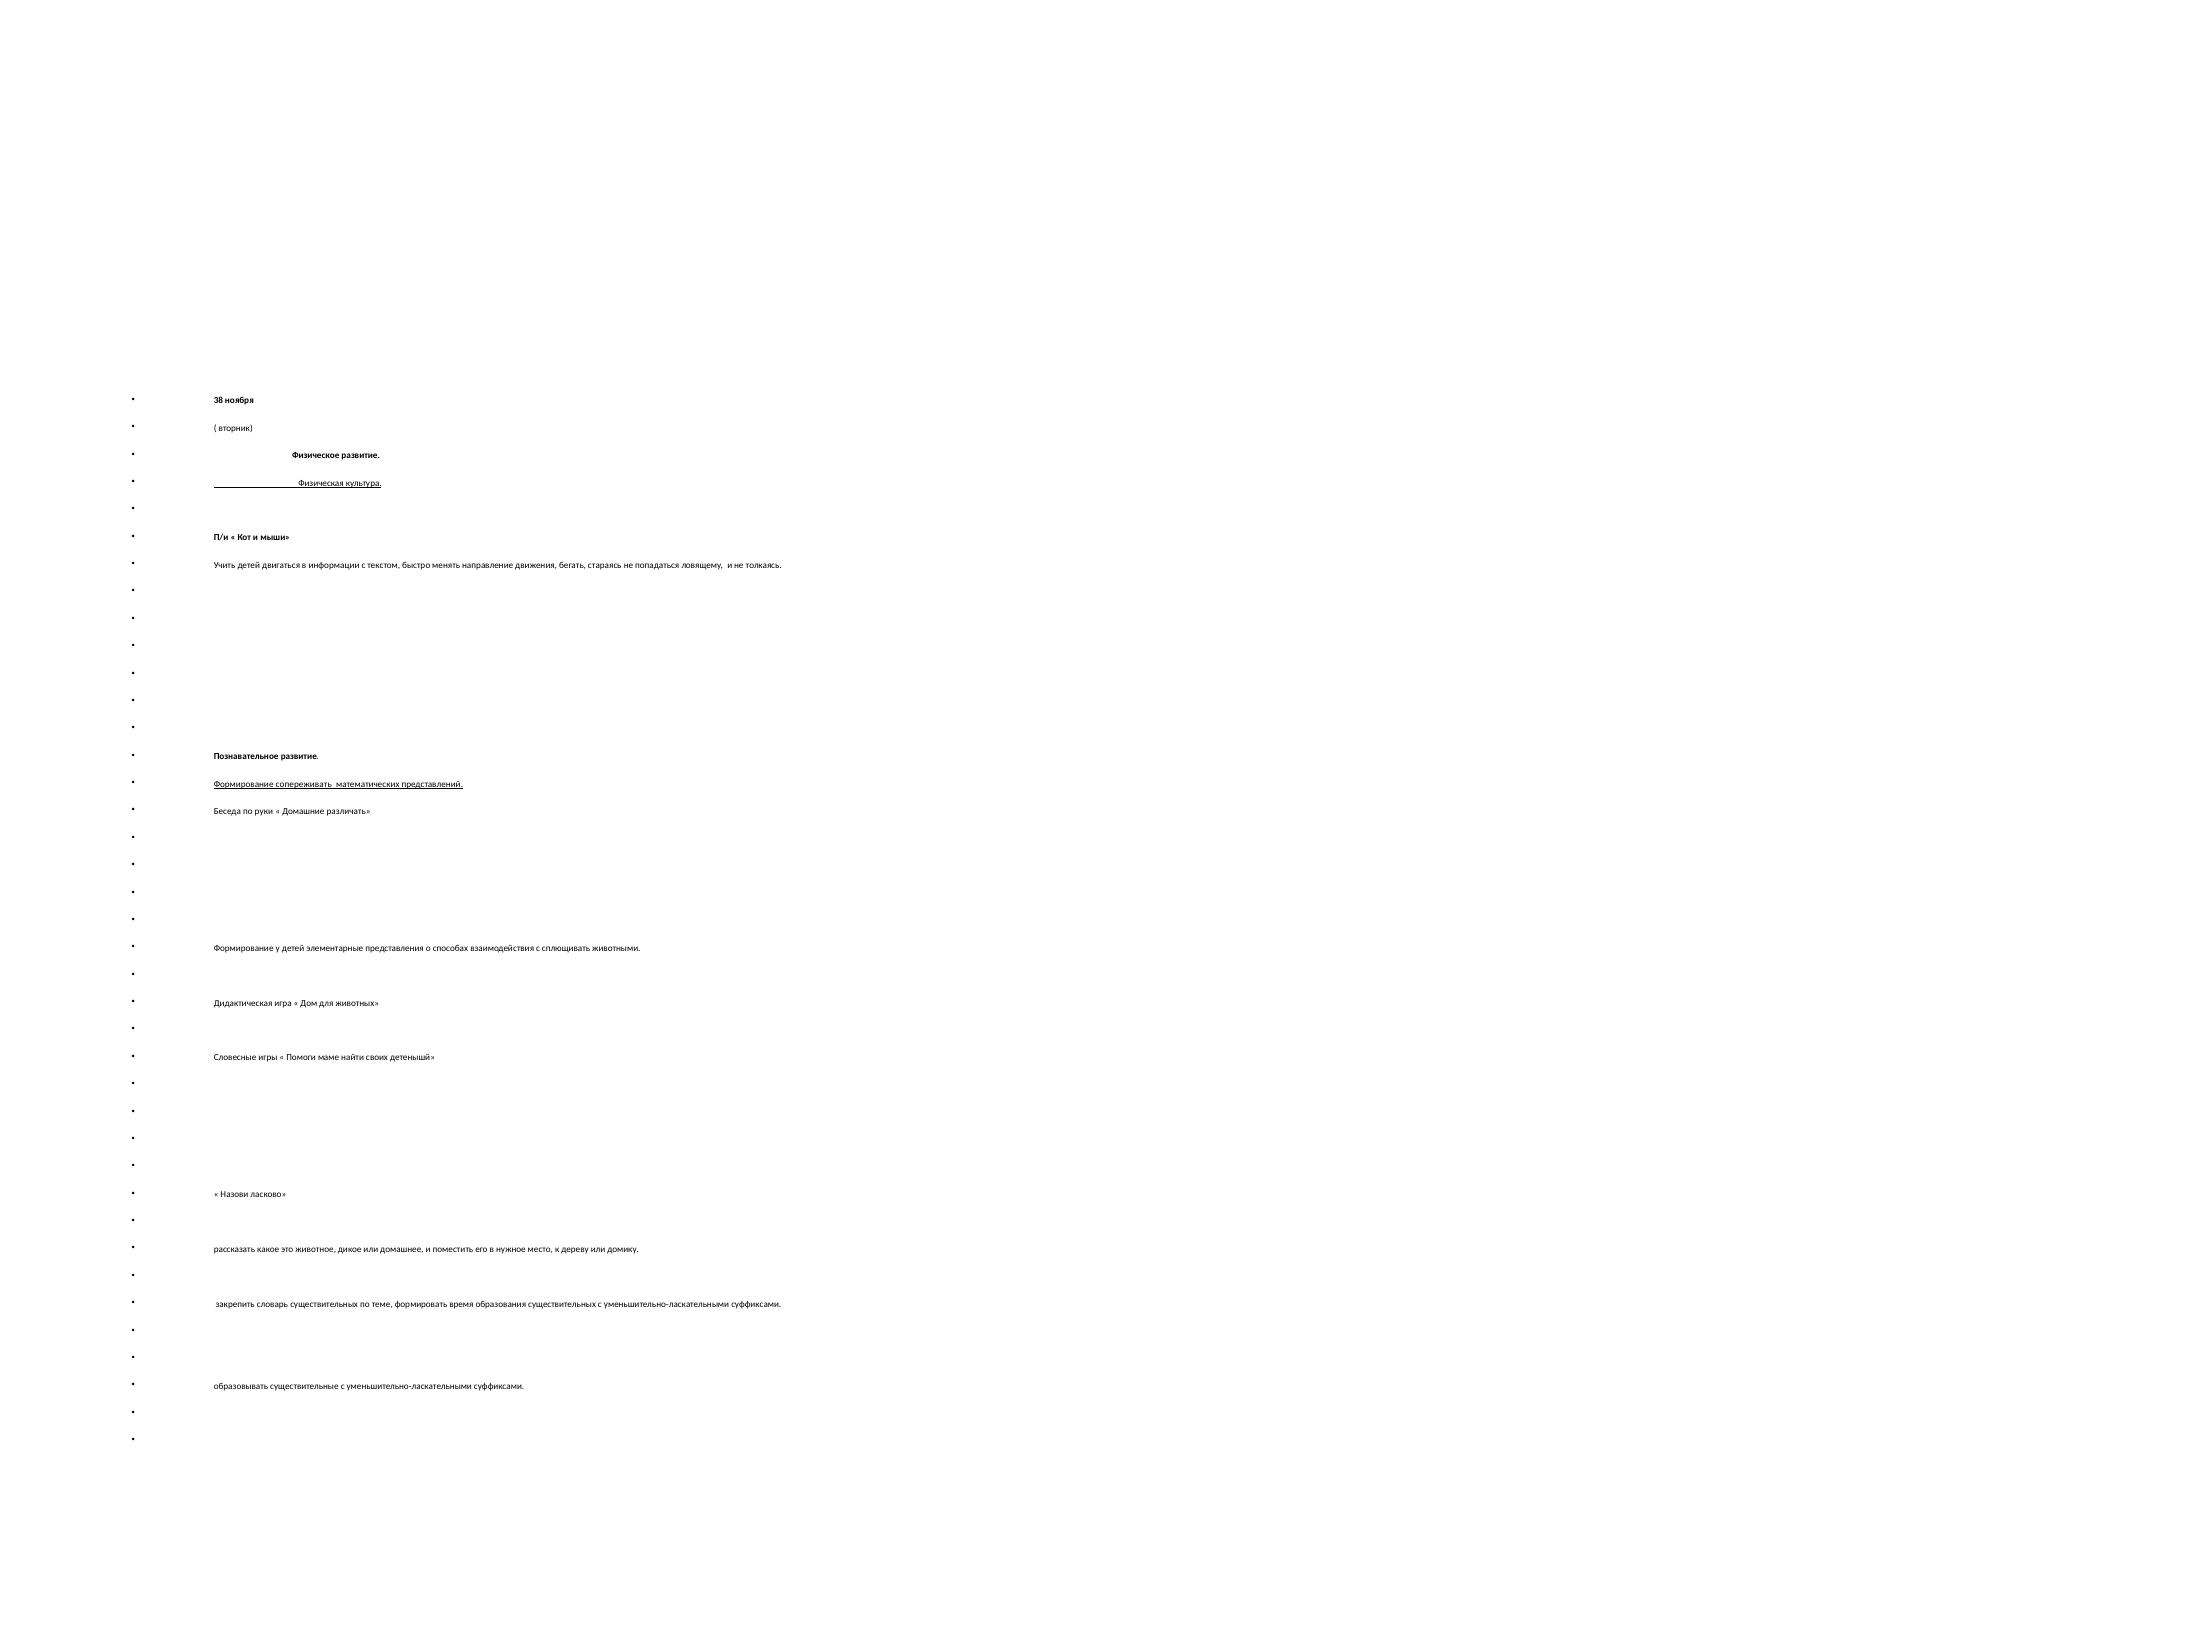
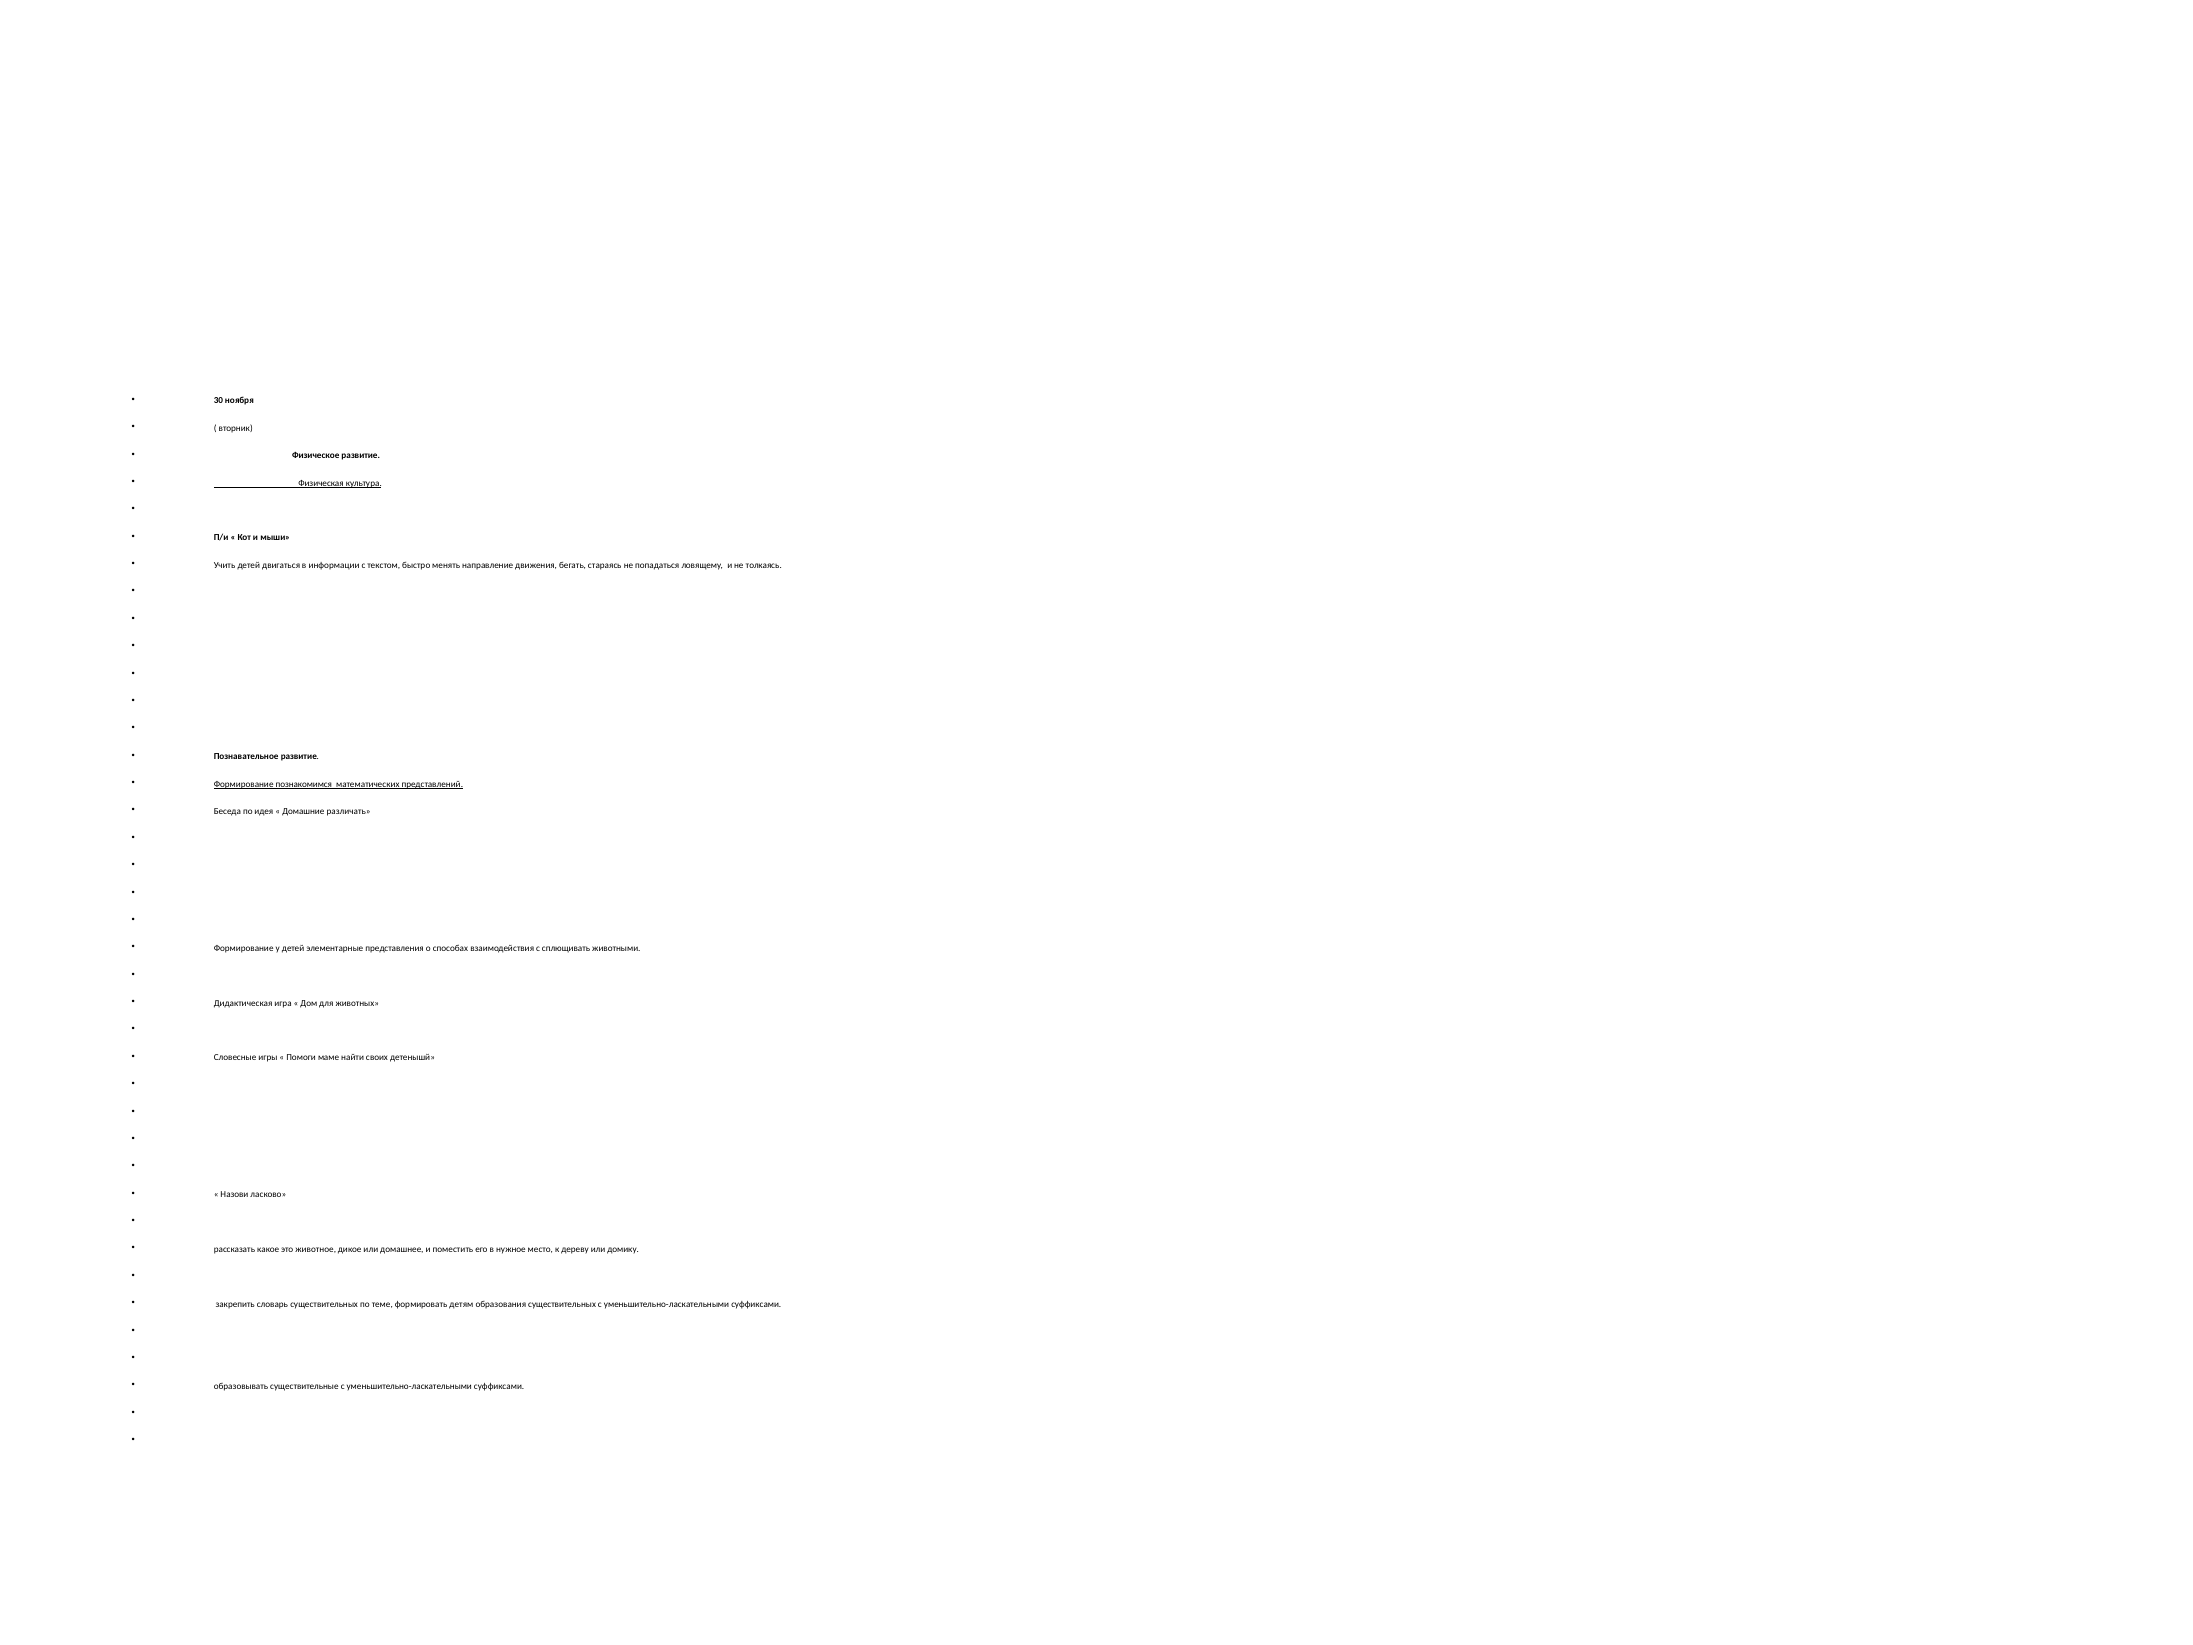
38: 38 -> 30 (218, 401)
сопереживать: сопереживать -> познакомимся (304, 784)
руки: руки -> идея (264, 811)
время: время -> детям (461, 1304)
